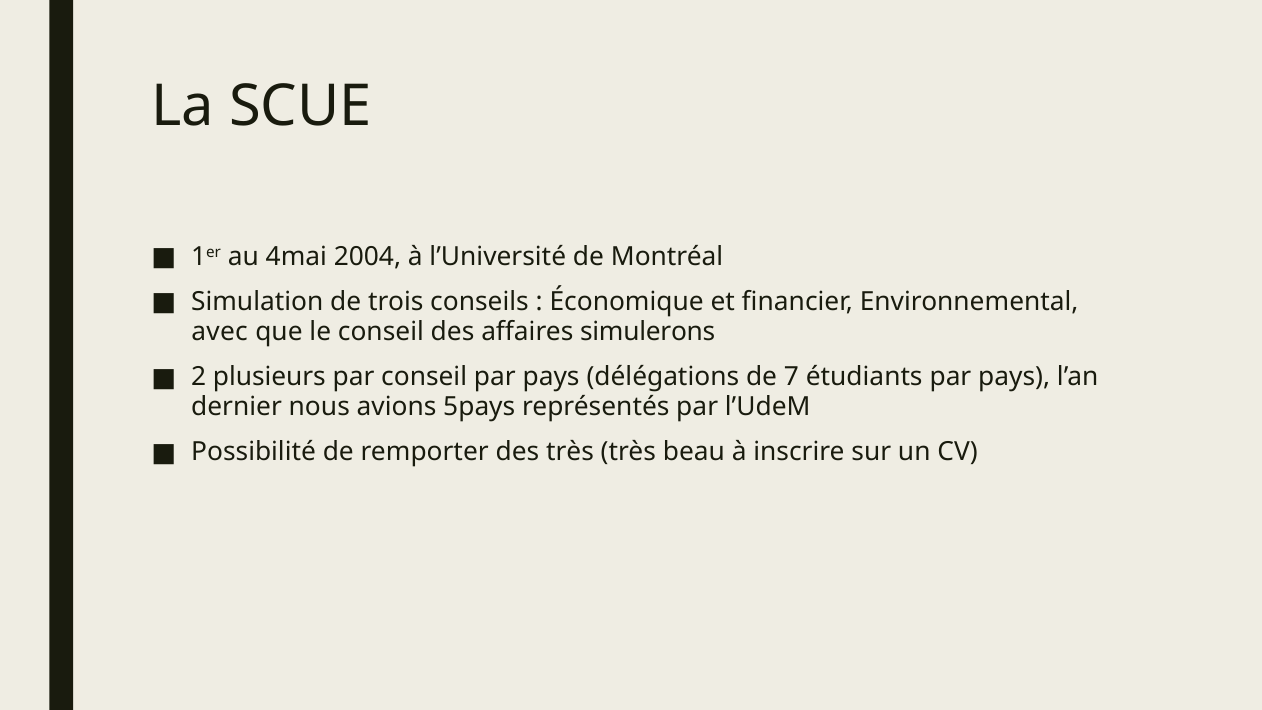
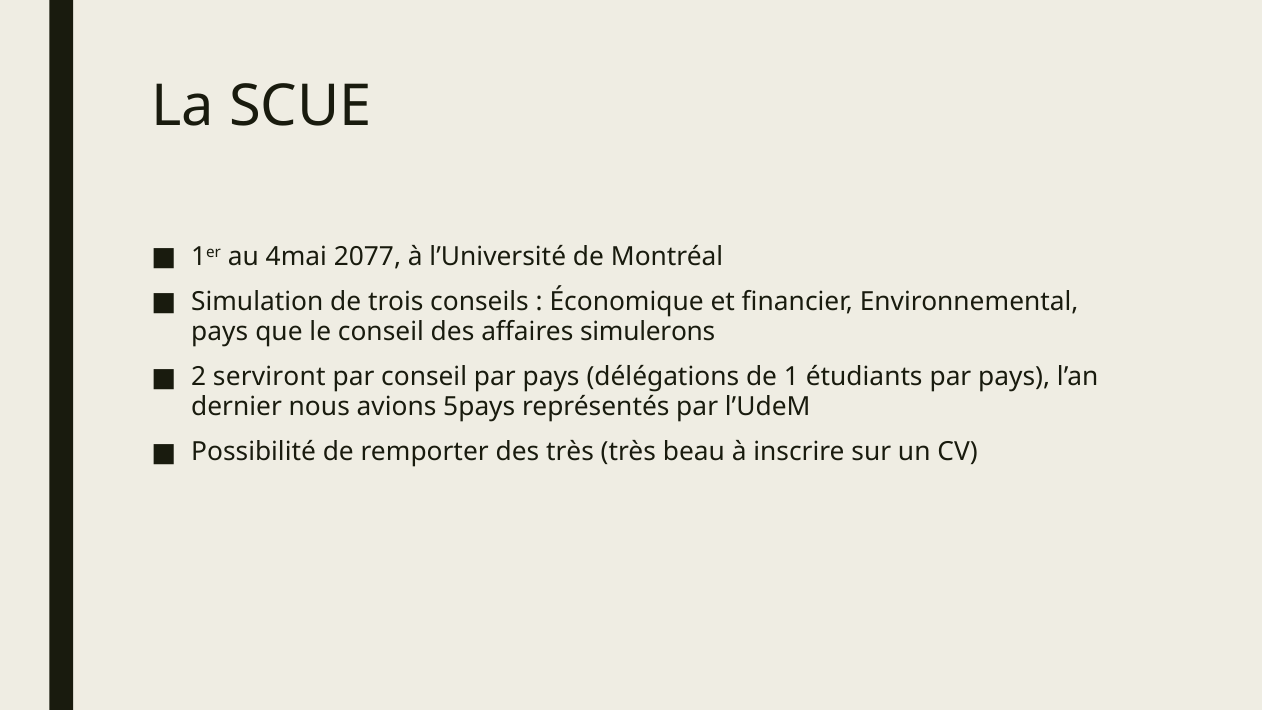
2004: 2004 -> 2077 (367, 256)
avec: avec -> pays (220, 332)
plusieurs: plusieurs -> serviront (269, 377)
7: 7 -> 1 (791, 377)
